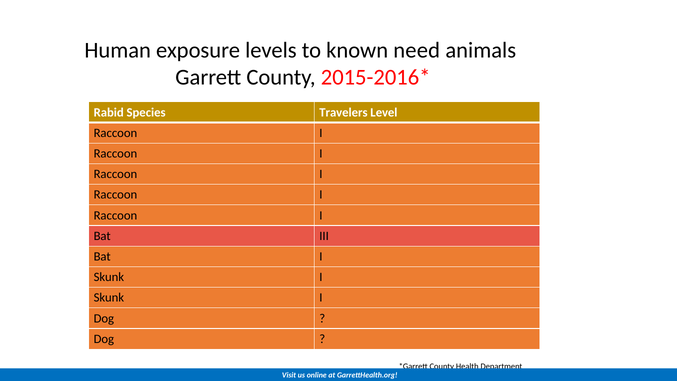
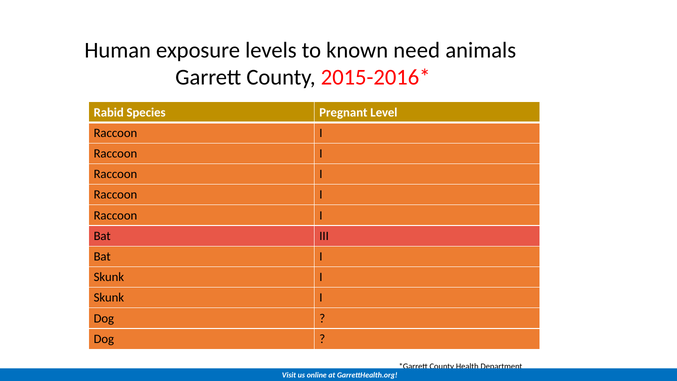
Travelers: Travelers -> Pregnant (343, 112)
